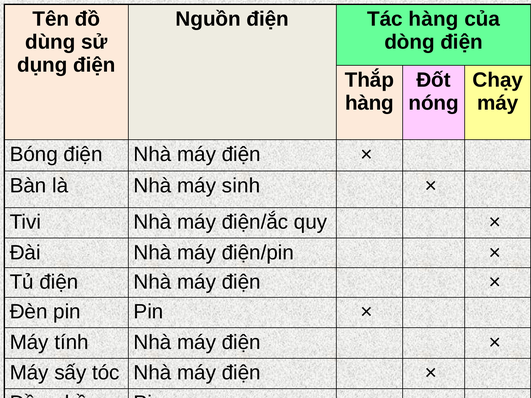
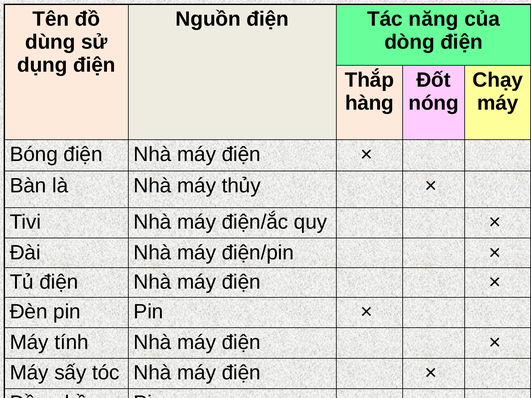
Tác hàng: hàng -> năng (433, 19)
sinh: sinh -> thủy (241, 186)
